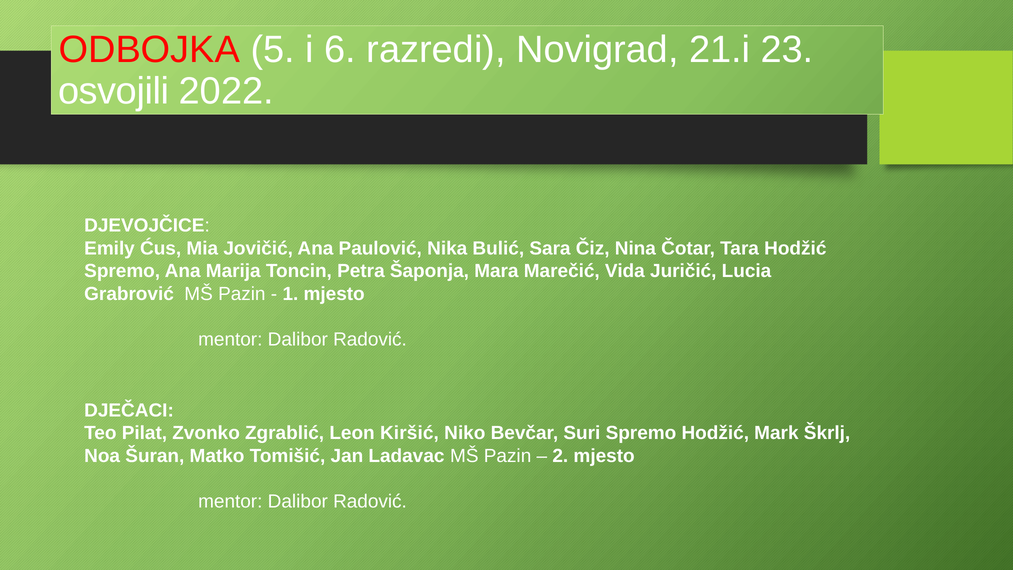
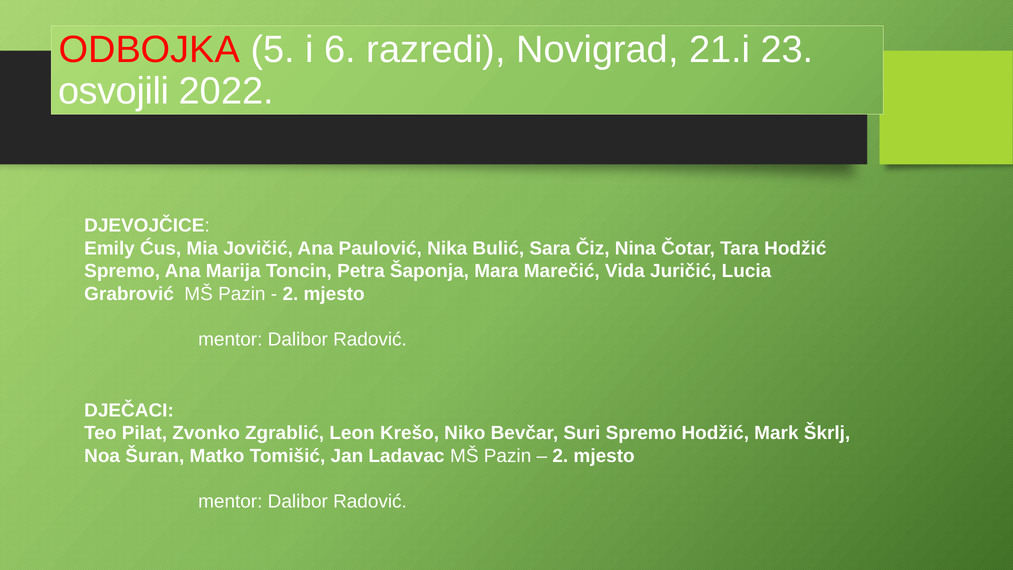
1: 1 -> 2 (290, 294)
Kiršić: Kiršić -> Krešo (410, 433)
